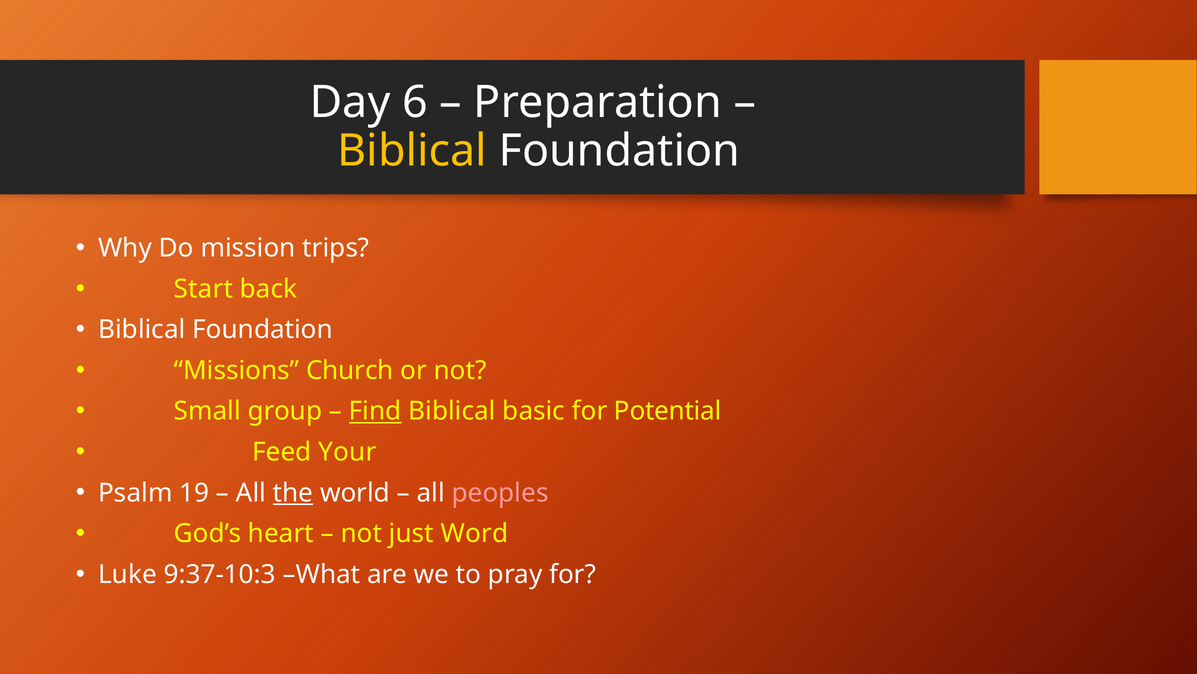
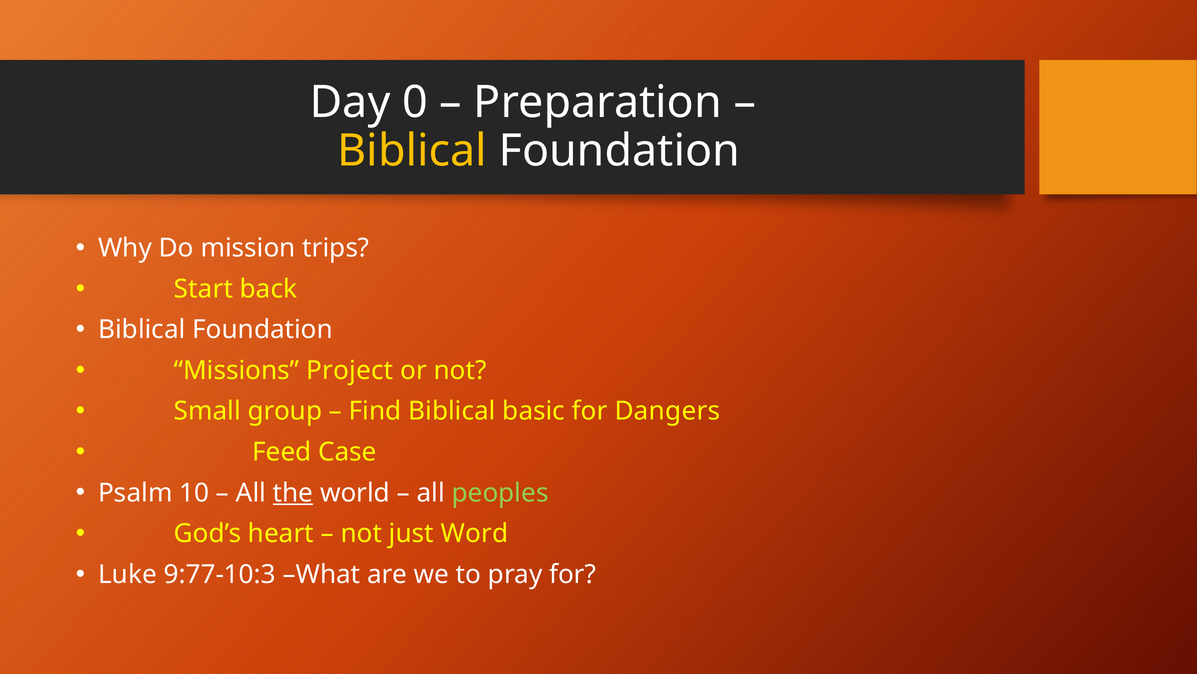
6: 6 -> 0 (415, 102)
Church: Church -> Project (350, 370)
Find underline: present -> none (375, 411)
Potential: Potential -> Dangers (667, 411)
Your: Your -> Case (348, 452)
19: 19 -> 10 (194, 492)
peoples colour: pink -> light green (500, 492)
9:37-10:3: 9:37-10:3 -> 9:77-10:3 (220, 574)
